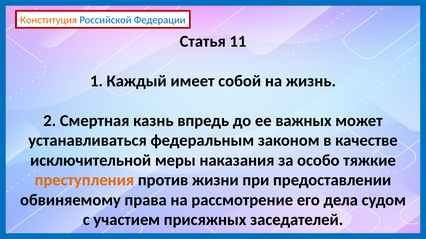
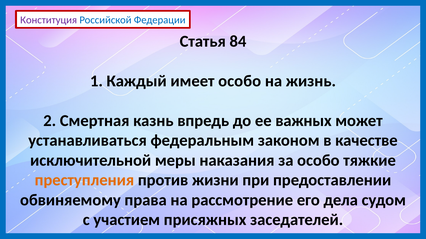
Конституция colour: orange -> purple (49, 20)
11: 11 -> 84 (238, 41)
имеет собой: собой -> особо (240, 81)
